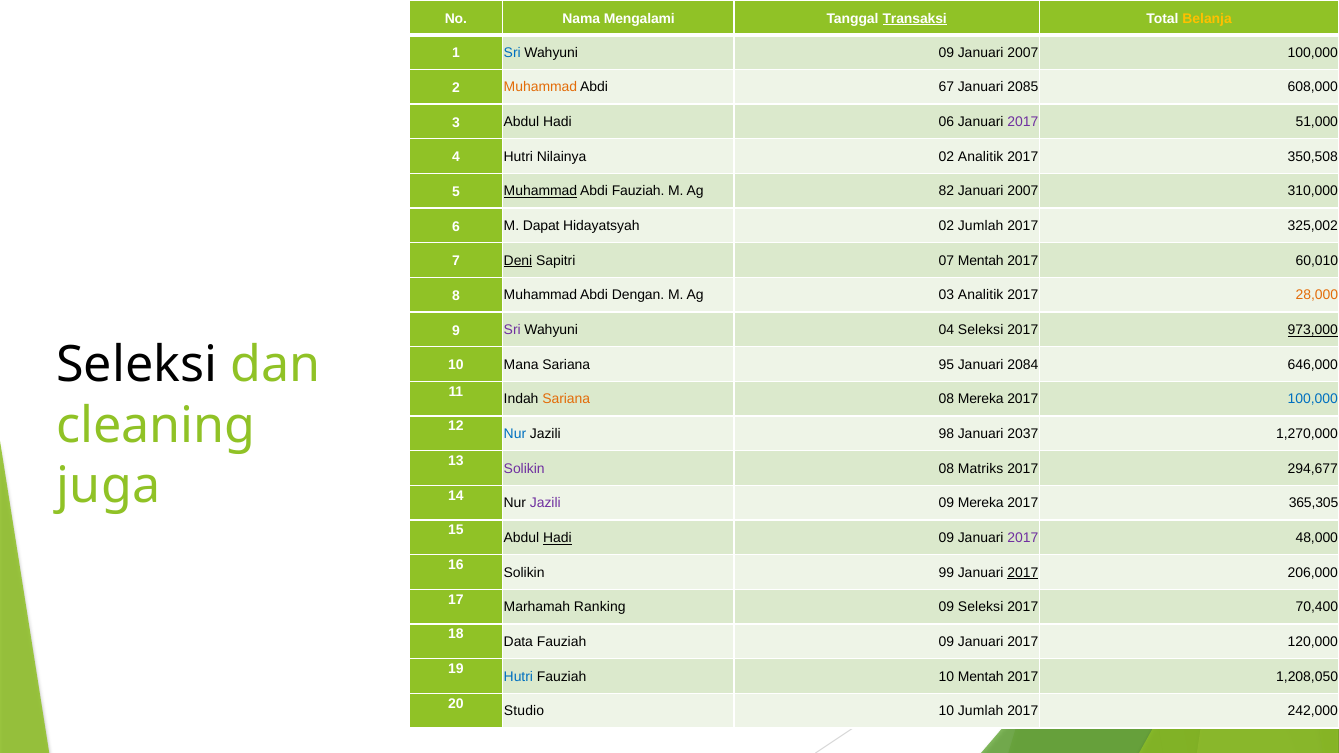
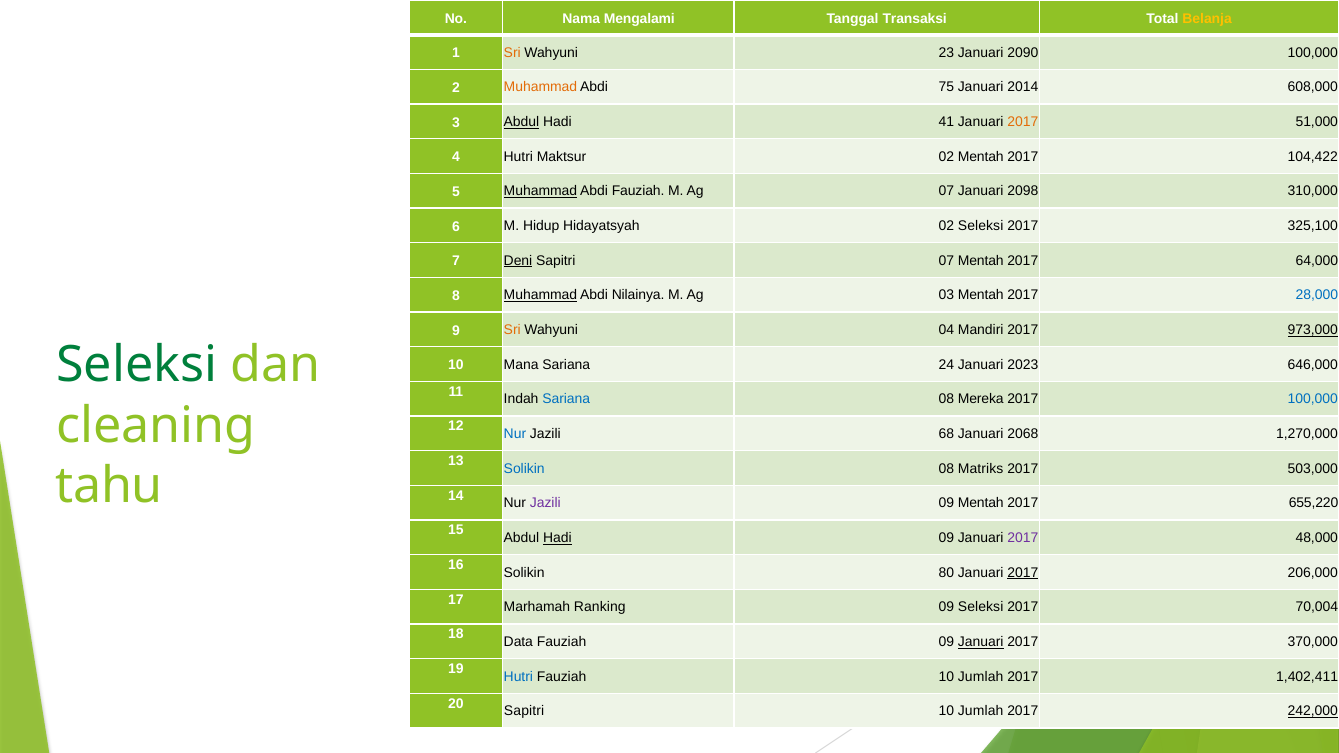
Transaksi underline: present -> none (915, 19)
Sri colour: blue -> orange (512, 53)
Wahyuni 09: 09 -> 23 (946, 53)
2007: 2007 -> 2090 (1023, 53)
67: 67 -> 75 (946, 87)
2085: 2085 -> 2014 (1023, 87)
Abdul underline: none -> present (521, 122)
06: 06 -> 41 (946, 122)
2017 colour: purple -> orange (1023, 122)
Nilainya: Nilainya -> Maktsur (562, 157)
02 Analitik: Analitik -> Mentah (981, 157)
350,508: 350,508 -> 104,422 (1313, 157)
Ag 82: 82 -> 07 (946, 191)
2007: 2007 -> 2098 (1023, 191)
Dapat: Dapat -> Hidup (541, 226)
02 Jumlah: Jumlah -> Seleksi (981, 226)
325,002: 325,002 -> 325,100 (1313, 226)
60,010: 60,010 -> 64,000 (1317, 261)
Muhammad underline: none -> present (540, 295)
Dengan: Dengan -> Nilainya (638, 295)
03 Analitik: Analitik -> Mentah (981, 295)
28,000 colour: orange -> blue (1317, 295)
Sri colour: purple -> orange (512, 330)
04 Seleksi: Seleksi -> Mandiri (981, 330)
Seleksi colour: black -> green (137, 366)
95: 95 -> 24 (946, 365)
2084: 2084 -> 2023 (1023, 365)
Sariana colour: orange -> blue (566, 399)
98: 98 -> 68 (946, 434)
2037: 2037 -> 2068 (1023, 434)
Solikin colour: purple -> blue (524, 469)
294,677: 294,677 -> 503,000 (1313, 469)
juga: juga -> tahu (109, 486)
09 Mereka: Mereka -> Mentah (981, 503)
365,305: 365,305 -> 655,220 (1314, 503)
99: 99 -> 80 (946, 573)
70,400: 70,400 -> 70,004 (1317, 607)
Januari underline: none -> present (981, 642)
120,000: 120,000 -> 370,000 (1313, 642)
Fauziah 10 Mentah: Mentah -> Jumlah (981, 677)
1,208,050: 1,208,050 -> 1,402,411 (1307, 677)
Studio: Studio -> Sapitri (524, 711)
242,000 underline: none -> present (1313, 711)
